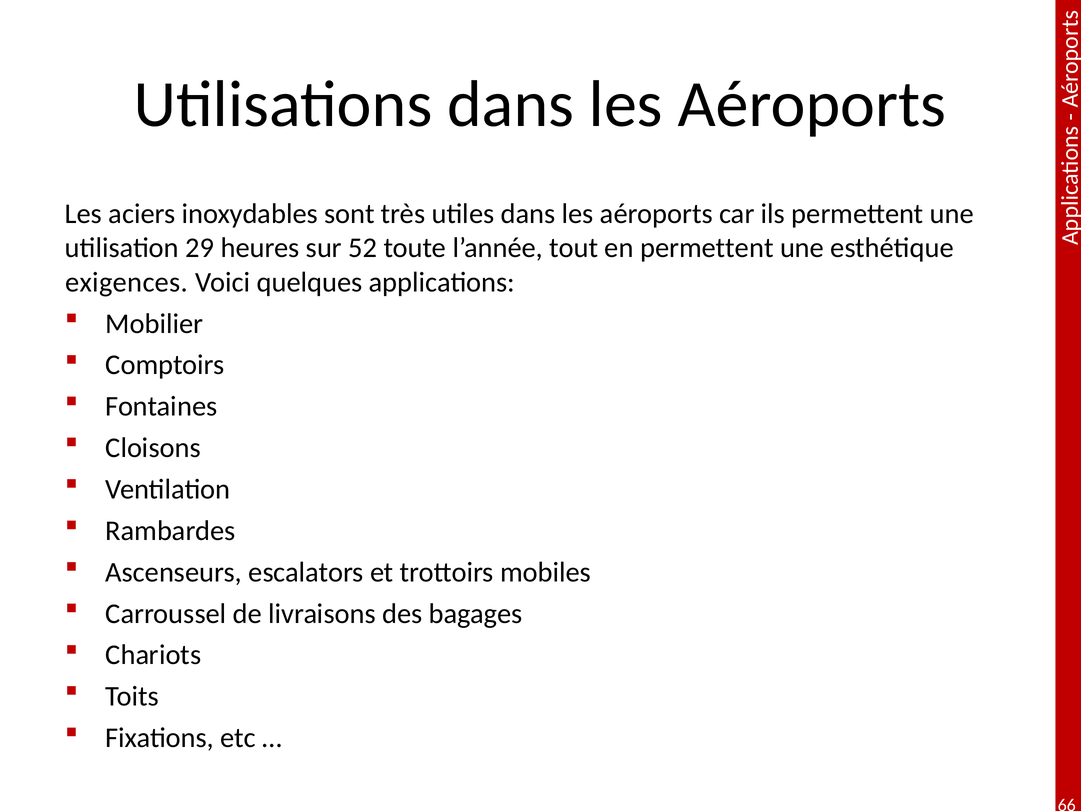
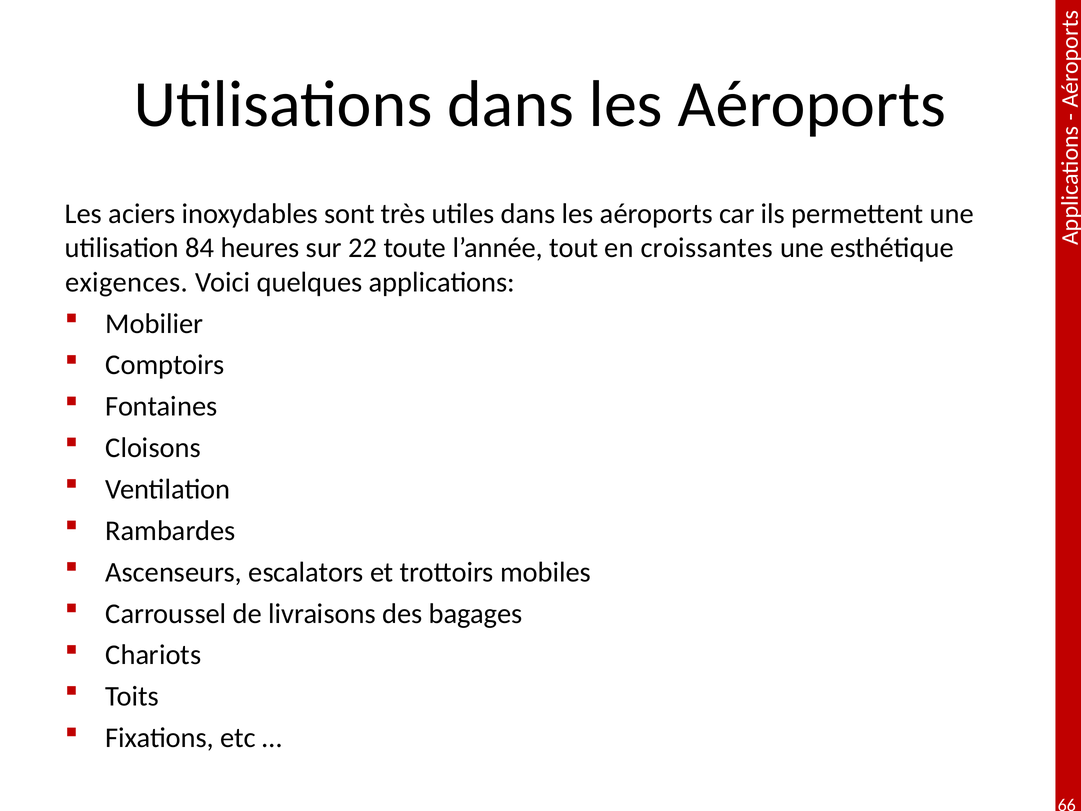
29: 29 -> 84 (200, 248)
52: 52 -> 22 (363, 248)
en permettent: permettent -> croissantes (707, 248)
